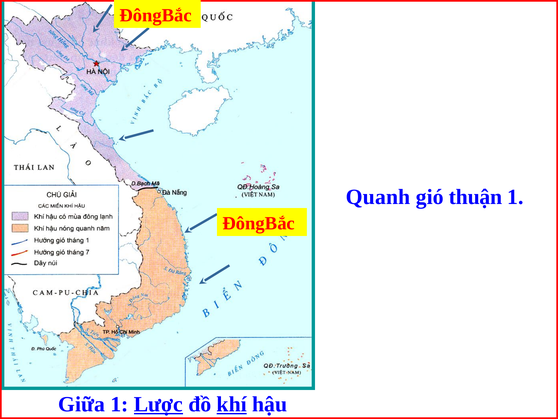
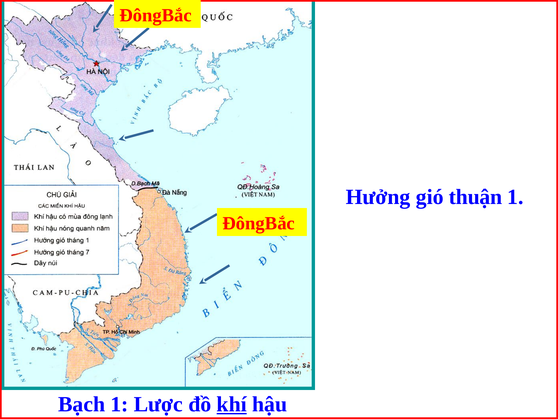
Quanh: Quanh -> Hưởng (378, 197)
Giữa: Giữa -> Bạch (82, 404)
Lược underline: present -> none (158, 404)
